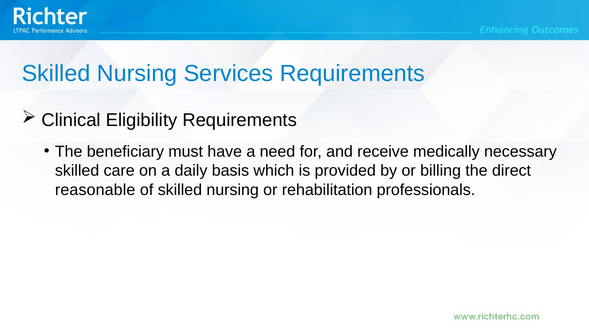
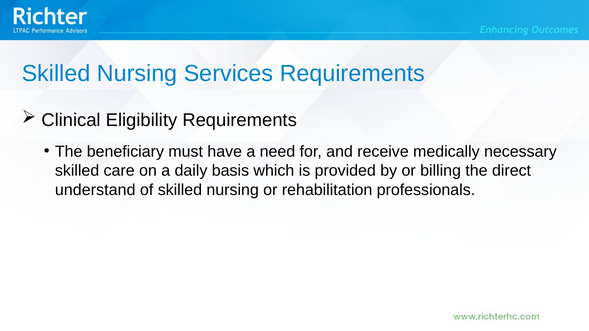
reasonable: reasonable -> understand (95, 190)
